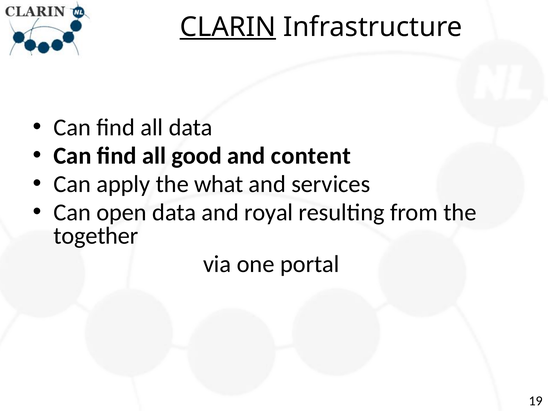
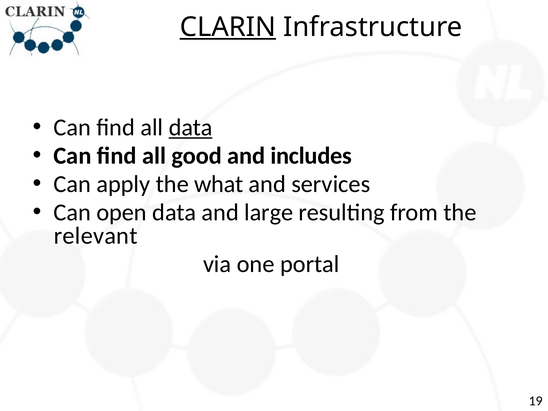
data underline: none -> present (191, 128)
content: content -> includes (311, 156)
royal: royal -> large (269, 212)
together: together -> relevant (96, 236)
